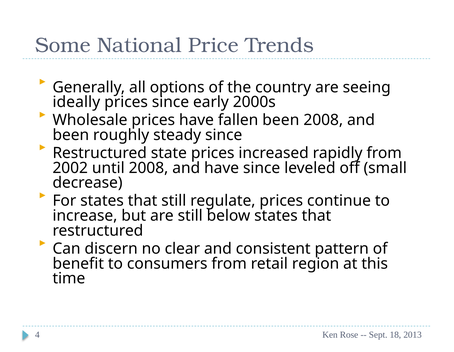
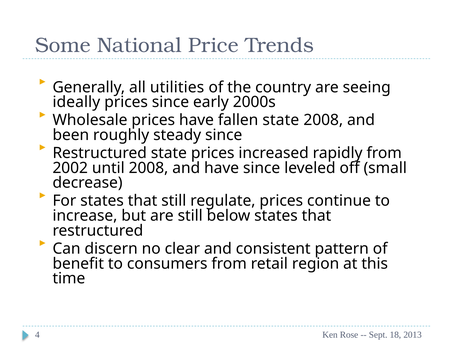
options: options -> utilities (177, 87)
fallen been: been -> state (281, 120)
